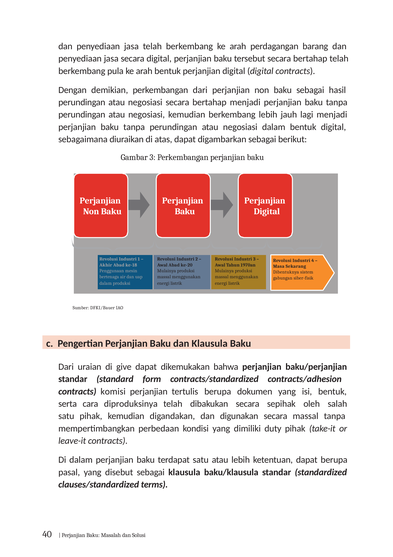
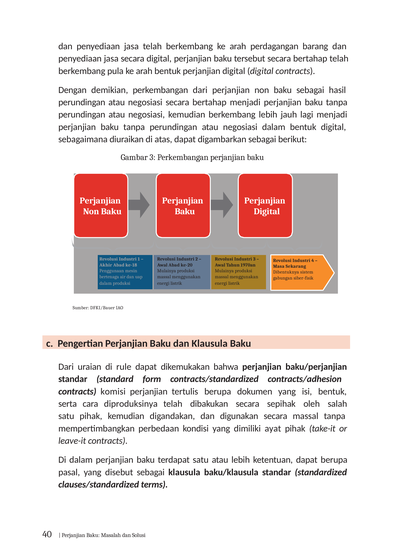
give: give -> rule (124, 367)
duty: duty -> ayat (273, 429)
